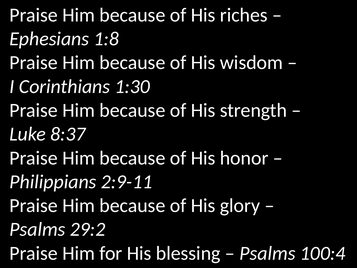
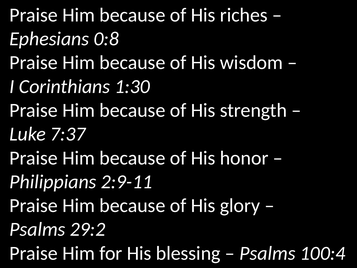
1:8: 1:8 -> 0:8 (106, 39)
8:37: 8:37 -> 7:37 (68, 134)
